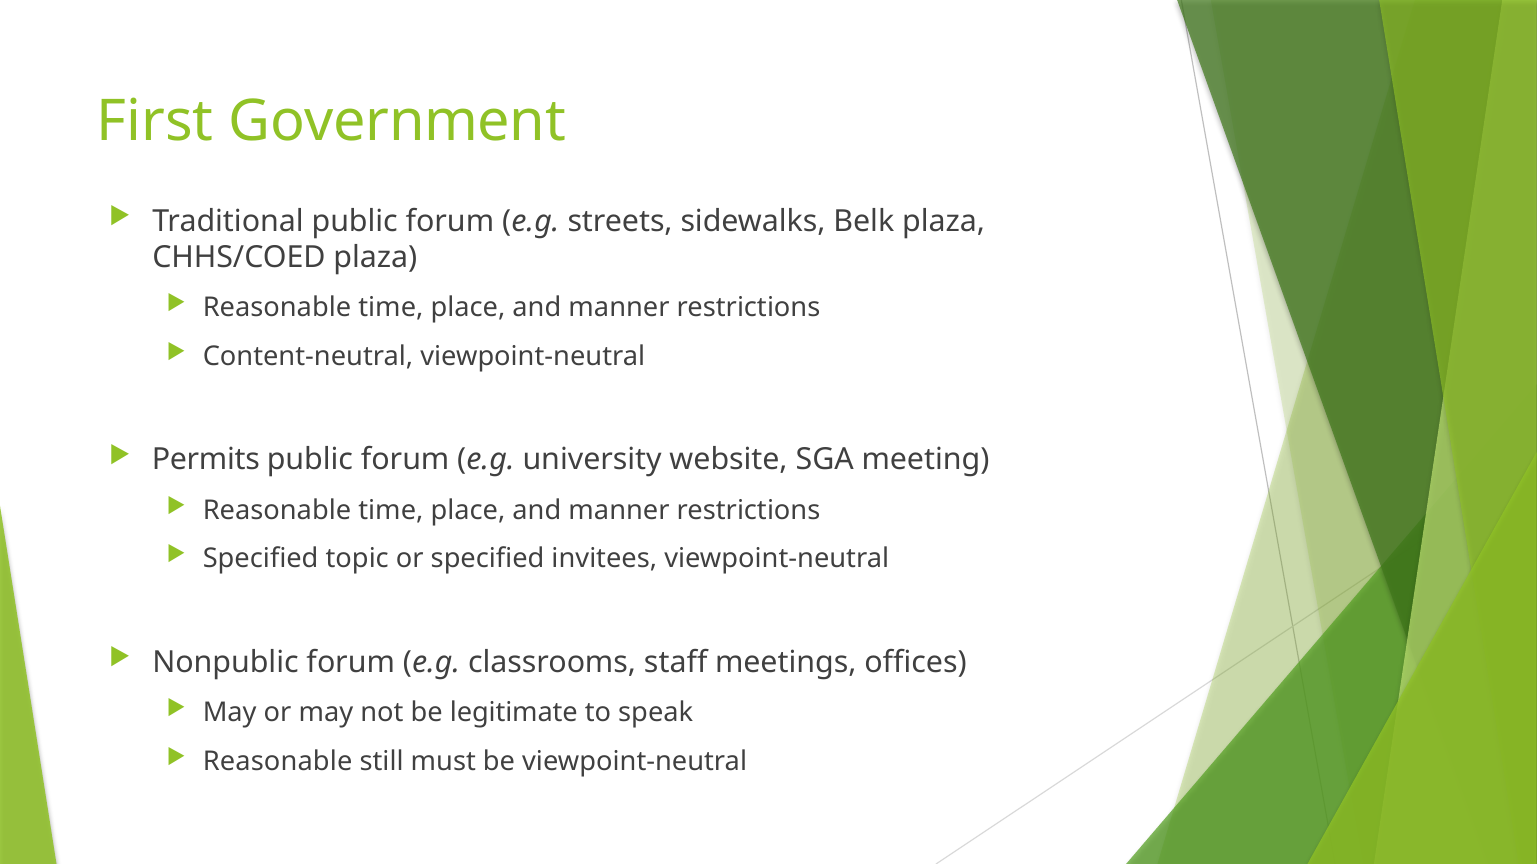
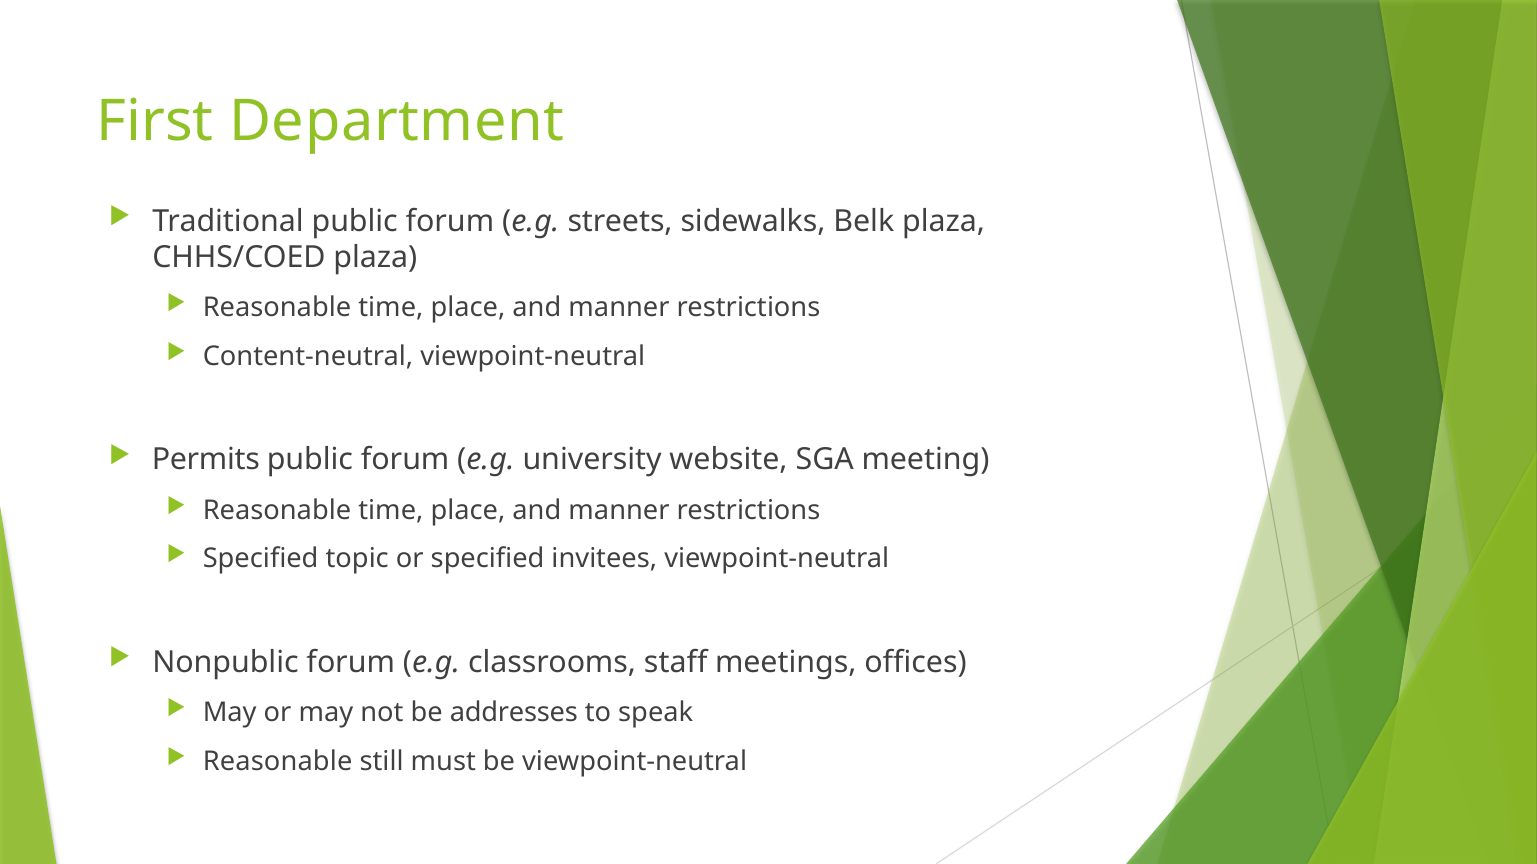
Government: Government -> Department (397, 121)
legitimate: legitimate -> addresses (514, 713)
